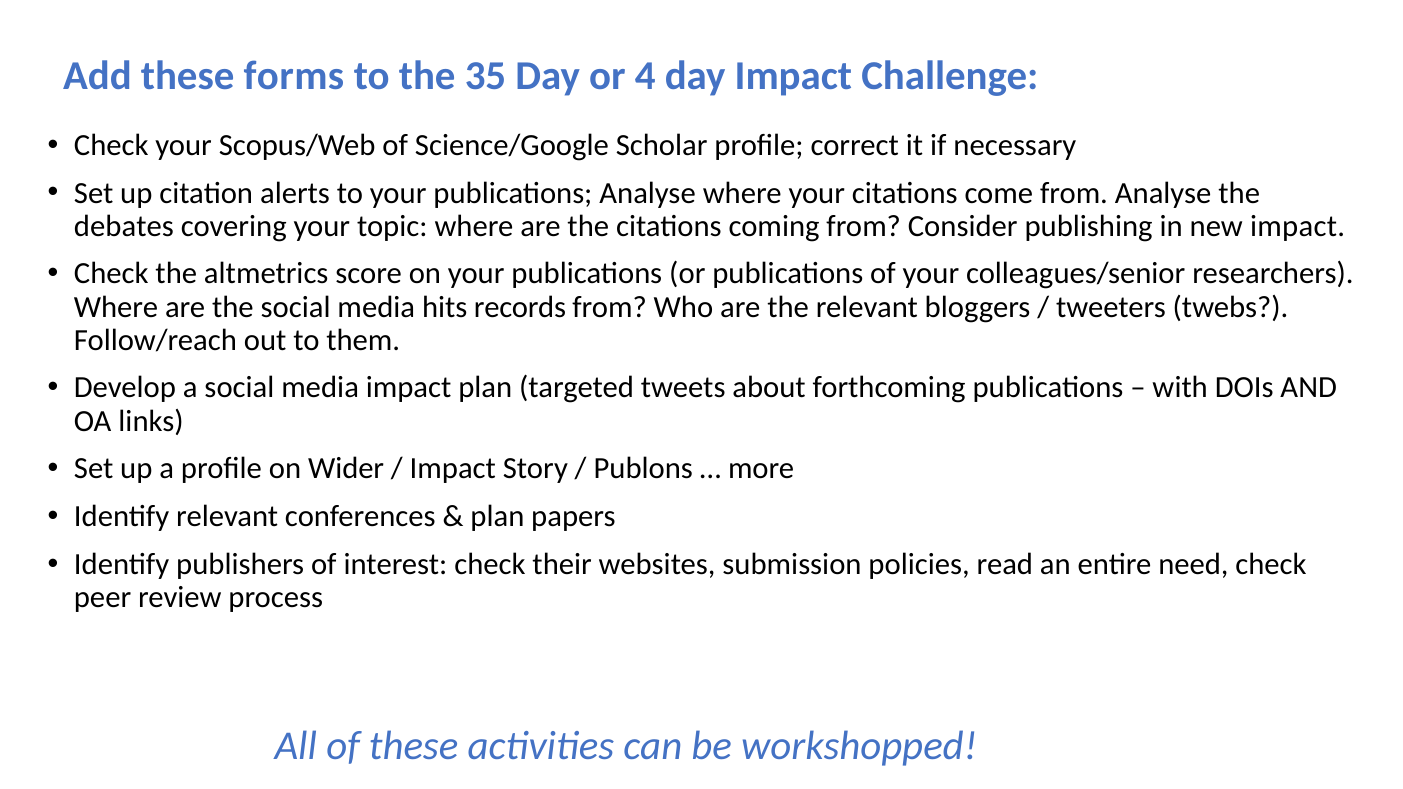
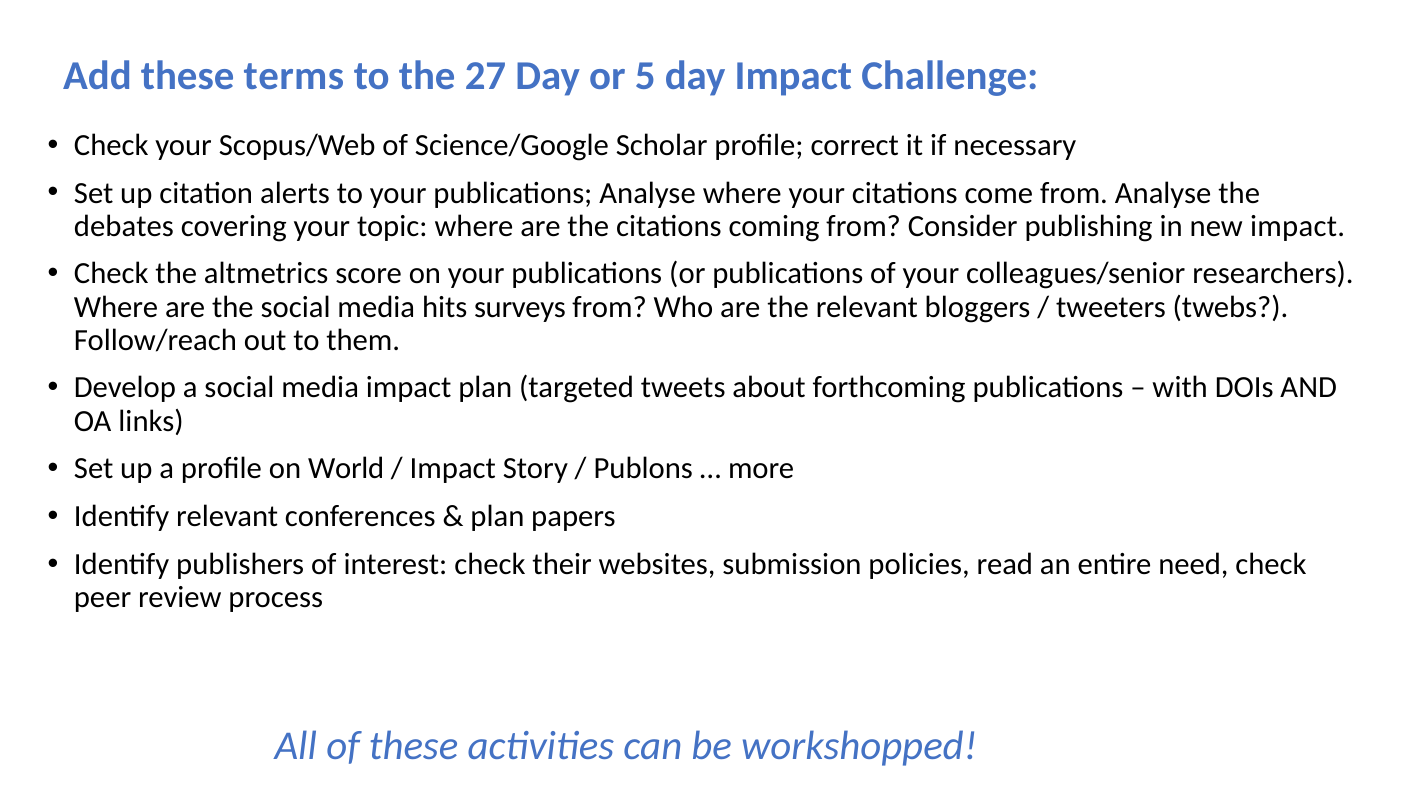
forms: forms -> terms (294, 76)
35: 35 -> 27 (485, 76)
4: 4 -> 5 (645, 76)
records: records -> surveys (520, 307)
Wider: Wider -> World (346, 469)
